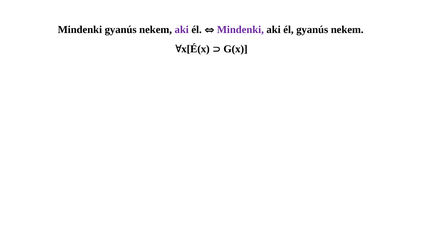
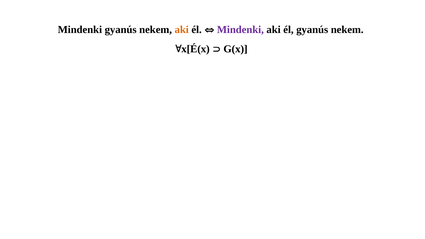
aki colour: purple -> orange (182, 30)
